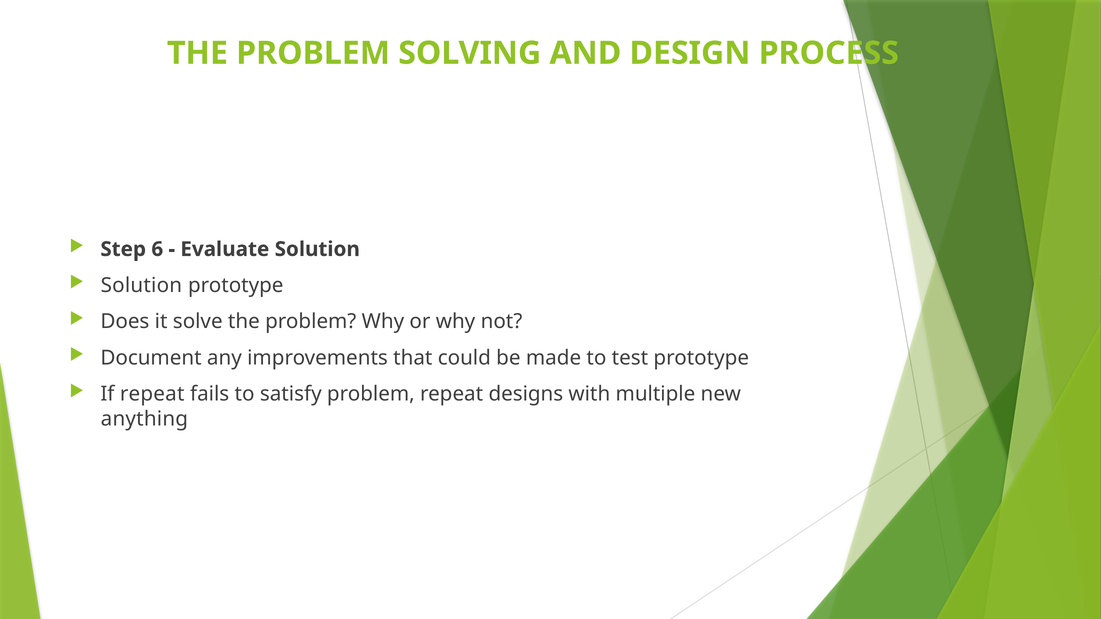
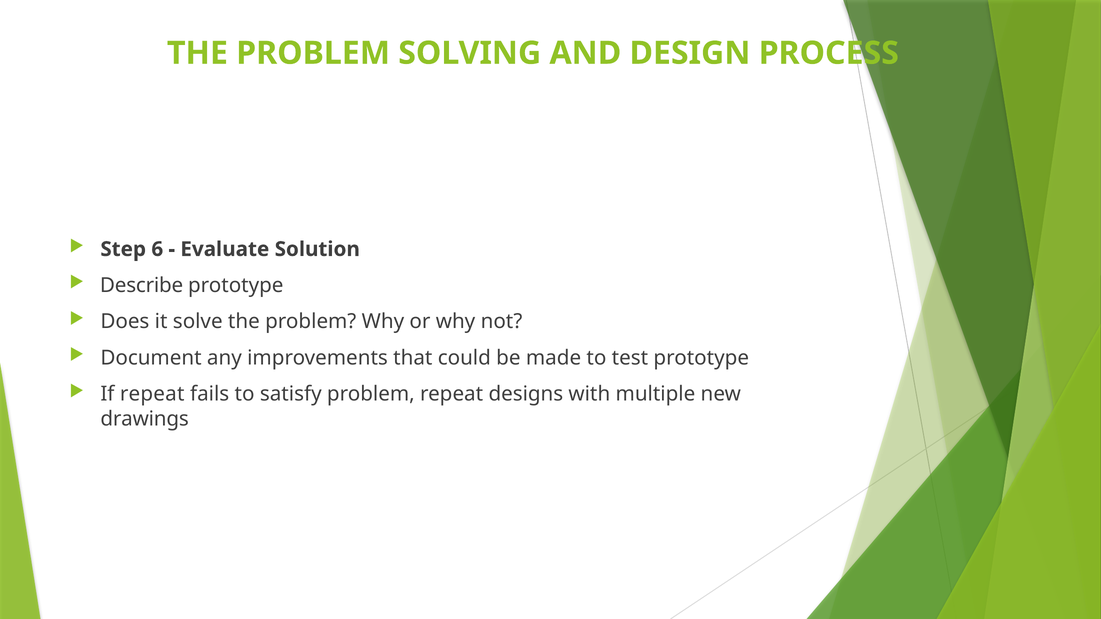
Solution: Solution -> Describe (142, 286)
anything: anything -> drawings (145, 419)
